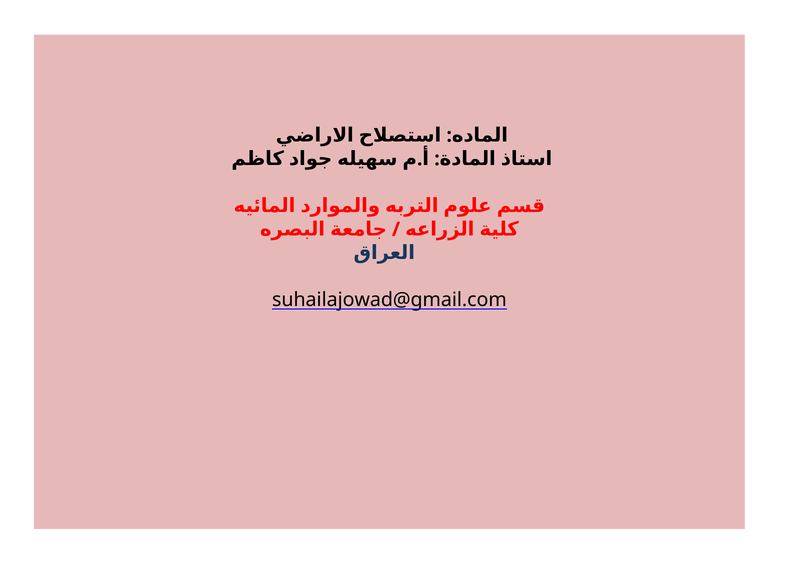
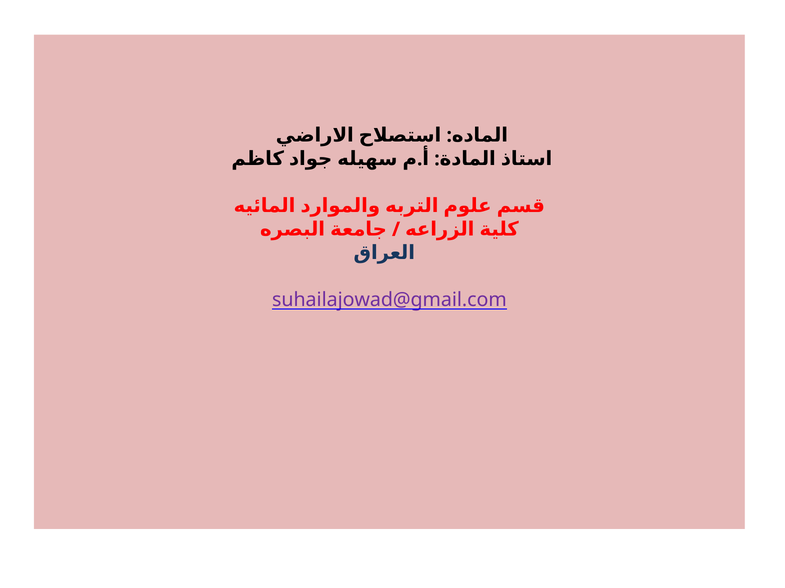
suhailajowad@gmail.com colour: black -> purple (389, 300)
